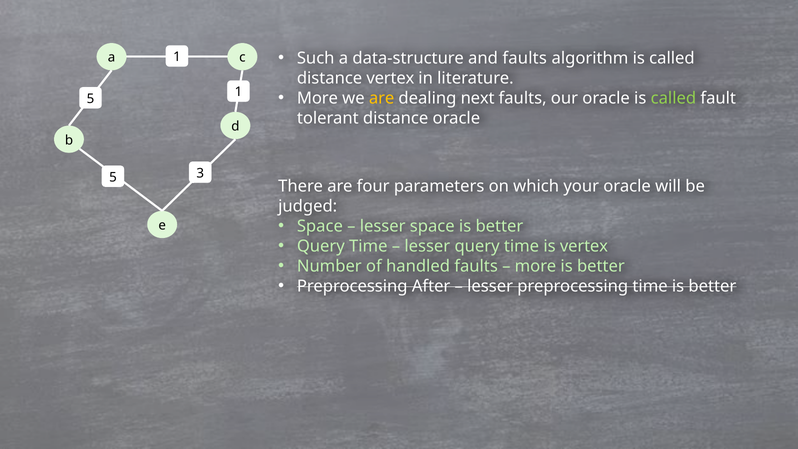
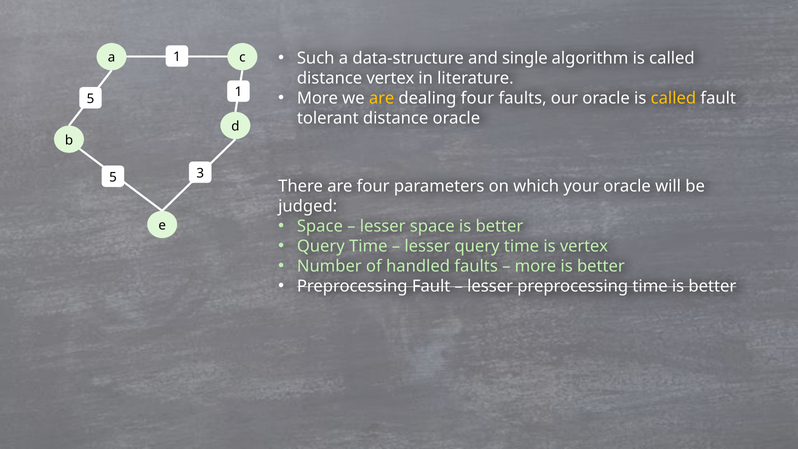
and faults: faults -> single (525, 58)
dealing next: next -> four (477, 98)
called colour: light green -> yellow (673, 98)
Preprocessing After: After -> Fault (431, 286)
